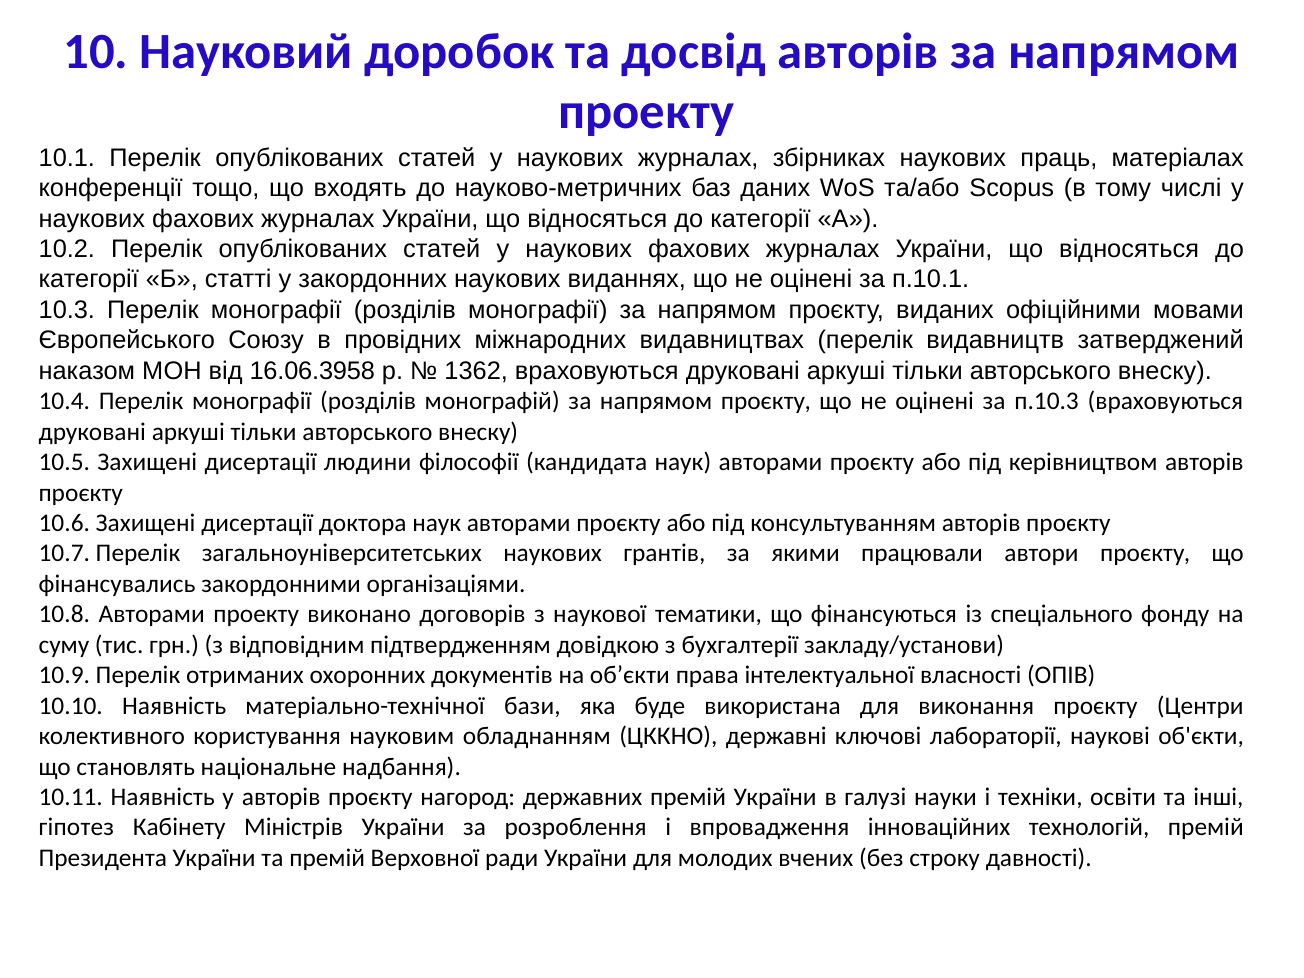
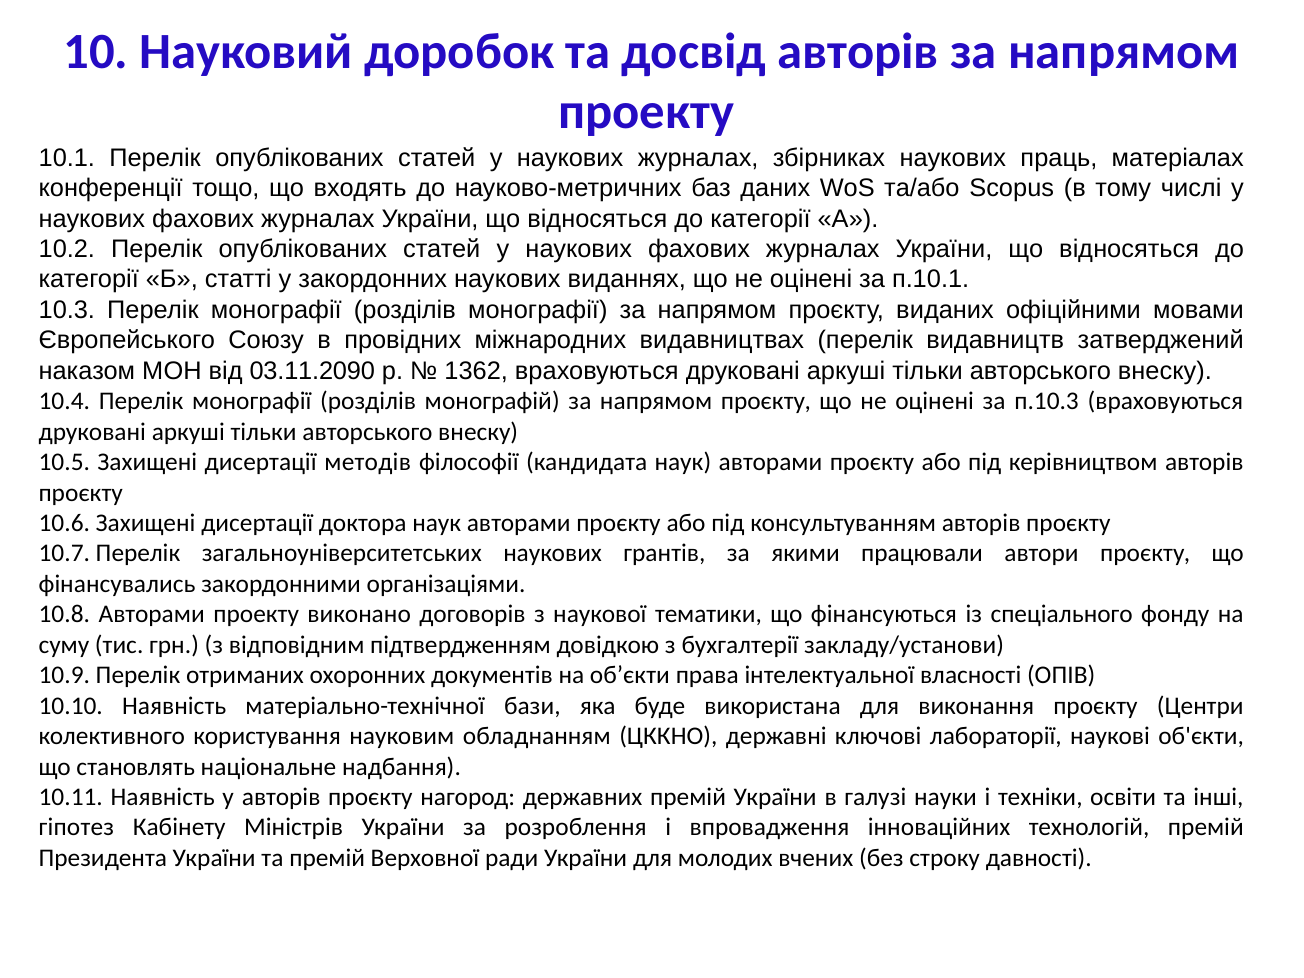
16.06.3958: 16.06.3958 -> 03.11.2090 (312, 371)
людини: людини -> методів (368, 462)
